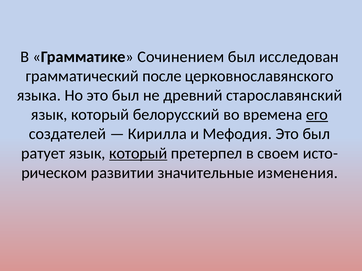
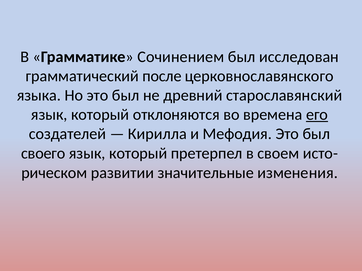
белорусский: белорусский -> отклоняются (176, 115)
ратует: ратует -> своего (43, 154)
который underline: present -> none (138, 154)
